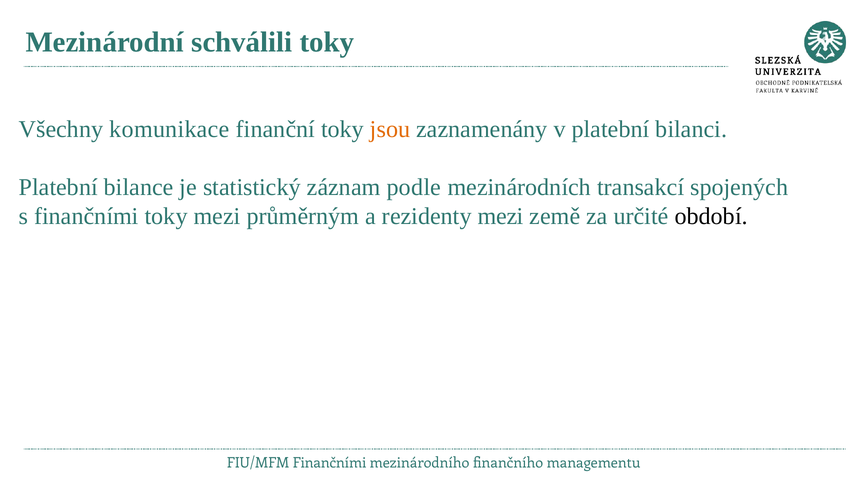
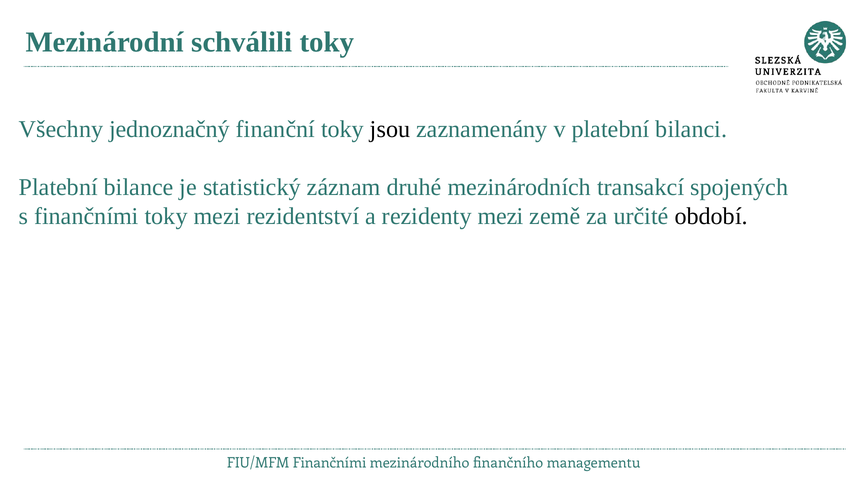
komunikace: komunikace -> jednoznačný (170, 129)
jsou colour: orange -> black (390, 129)
podle: podle -> druhé (414, 187)
průměrným: průměrným -> rezidentství (303, 216)
